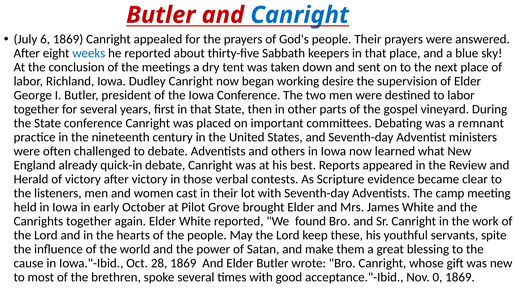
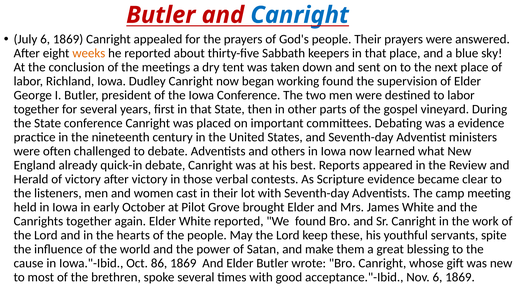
weeks colour: blue -> orange (89, 53)
working desire: desire -> found (338, 81)
a remnant: remnant -> evidence (481, 123)
28: 28 -> 86 (159, 263)
Nov 0: 0 -> 6 (437, 277)
